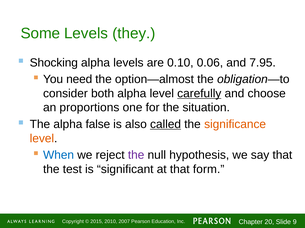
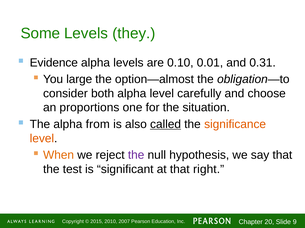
Shocking: Shocking -> Evidence (54, 63)
0.06: 0.06 -> 0.01 (210, 63)
7.95: 7.95 -> 0.31 (263, 63)
need: need -> large (79, 79)
carefully underline: present -> none (199, 94)
false: false -> from (98, 125)
When colour: blue -> orange (59, 155)
form: form -> right (209, 170)
